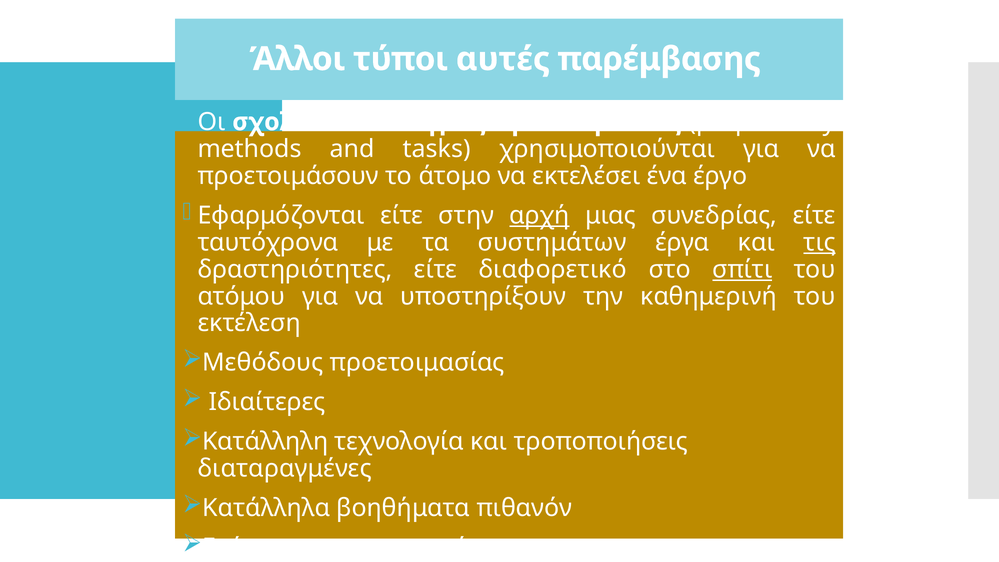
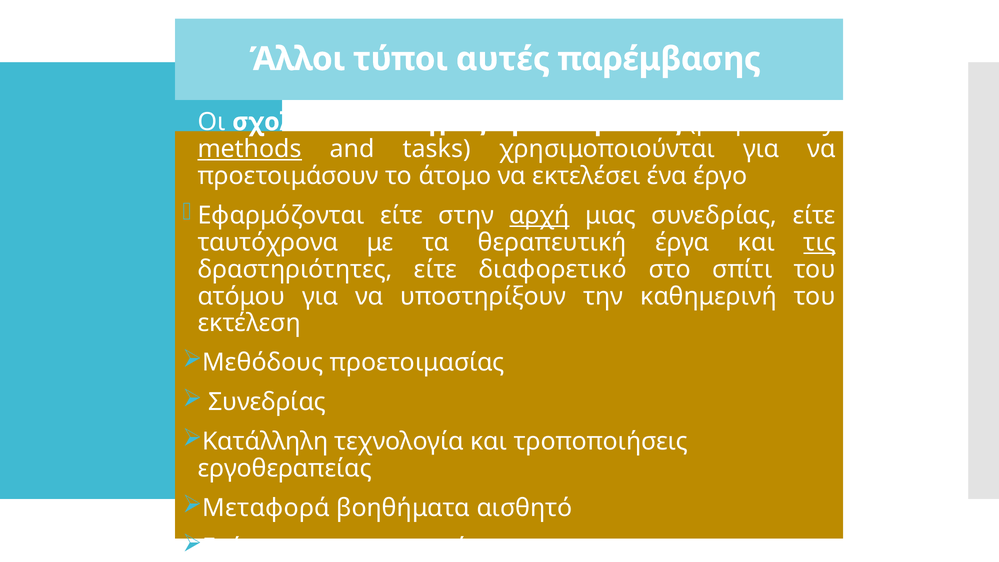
methods underline: none -> present (250, 149)
συστημάτων: συστημάτων -> θεραπευτική (552, 242)
σπίτι underline: present -> none (742, 269)
Ιδιαίτερες: Ιδιαίτερες -> Συνεδρίας (267, 402)
διαταραγμένες: διαταραγμένες -> εργοθεραπείας (285, 468)
Κατάλληλα: Κατάλληλα -> Μεταφορά (266, 508)
πιθανόν: πιθανόν -> αισθητό (524, 508)
